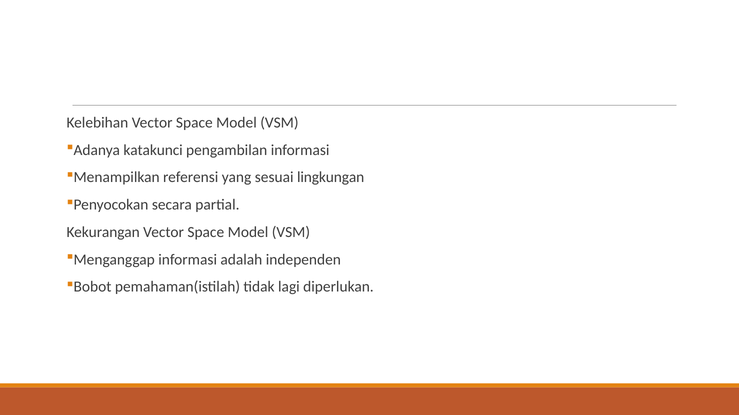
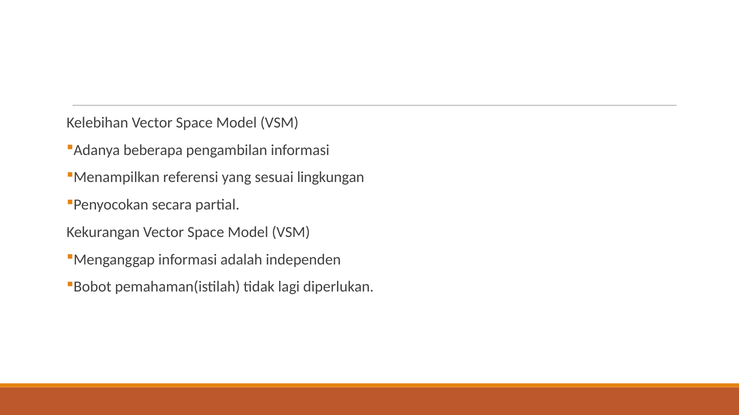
katakunci: katakunci -> beberapa (153, 150)
